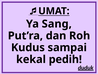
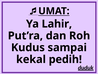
Sang: Sang -> Lahir (57, 24)
